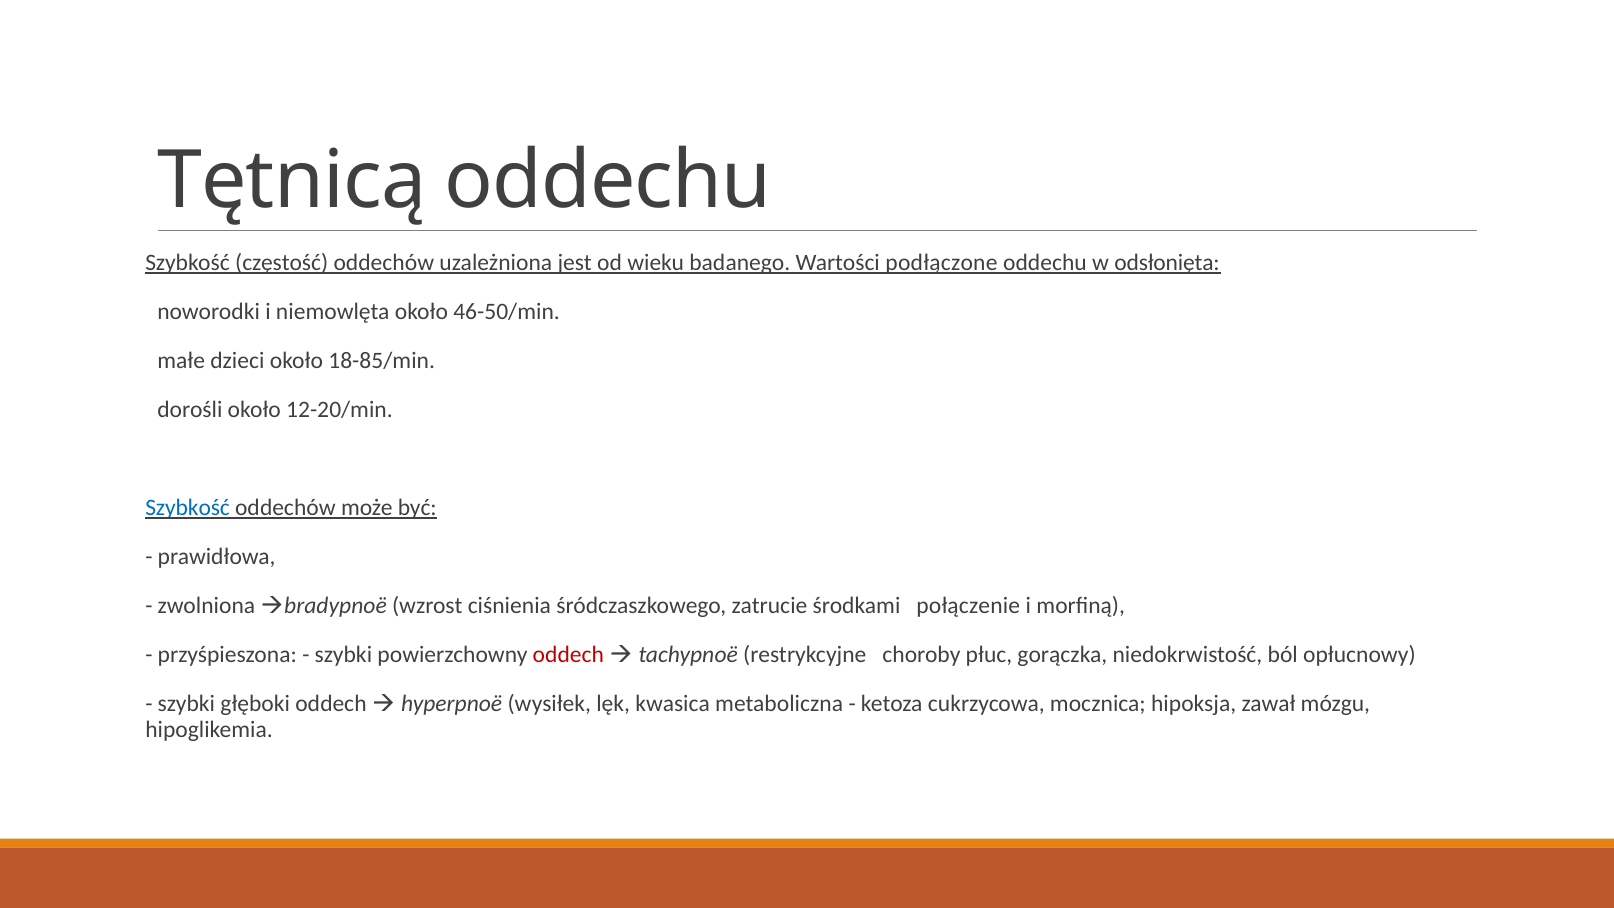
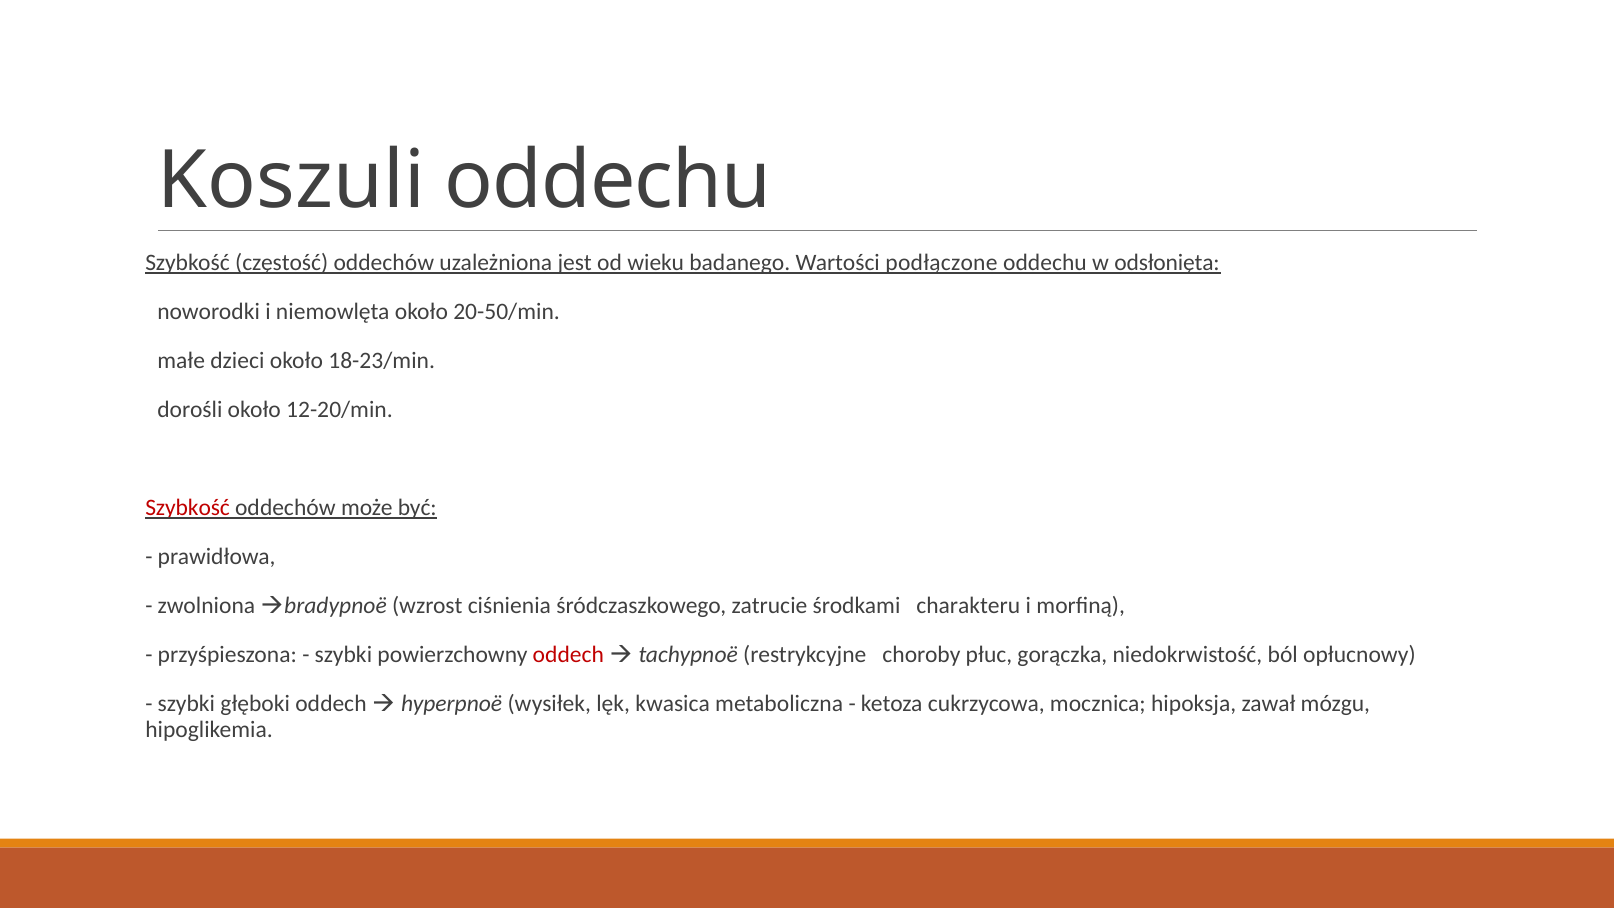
Tętnicą: Tętnicą -> Koszuli (291, 181)
46-50/min: 46-50/min -> 20-50/min (507, 312)
18-85/min: 18-85/min -> 18-23/min (382, 361)
Szybkość colour: blue -> red (188, 508)
połączenie: połączenie -> charakteru (968, 606)
